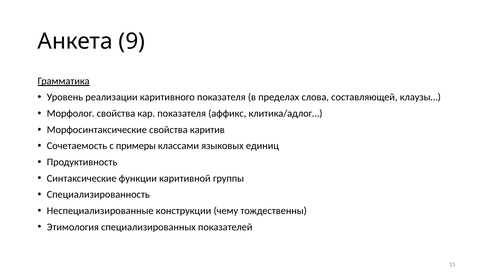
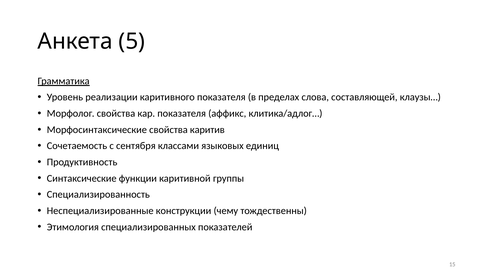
9: 9 -> 5 (132, 41)
примеры: примеры -> сентября (136, 146)
